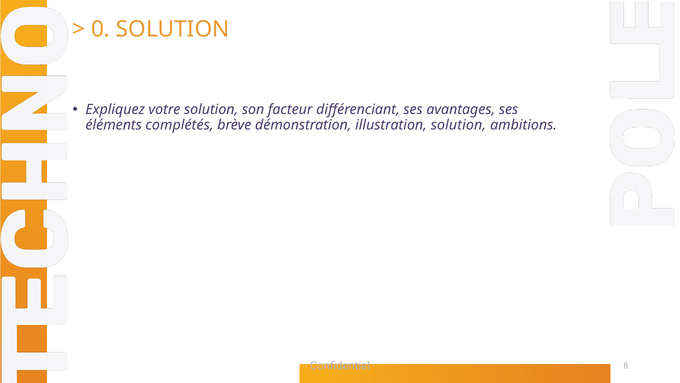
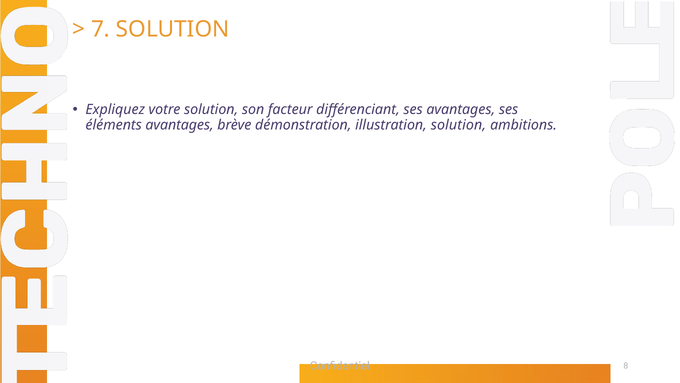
0: 0 -> 7 (101, 29)
éléments complétés: complétés -> avantages (180, 125)
